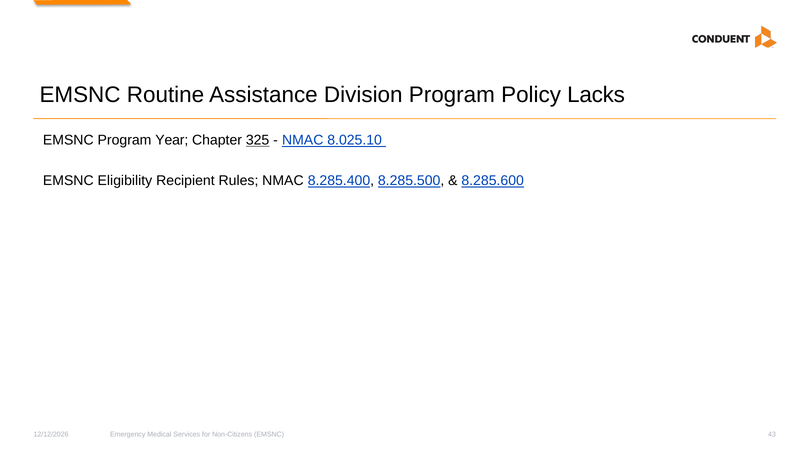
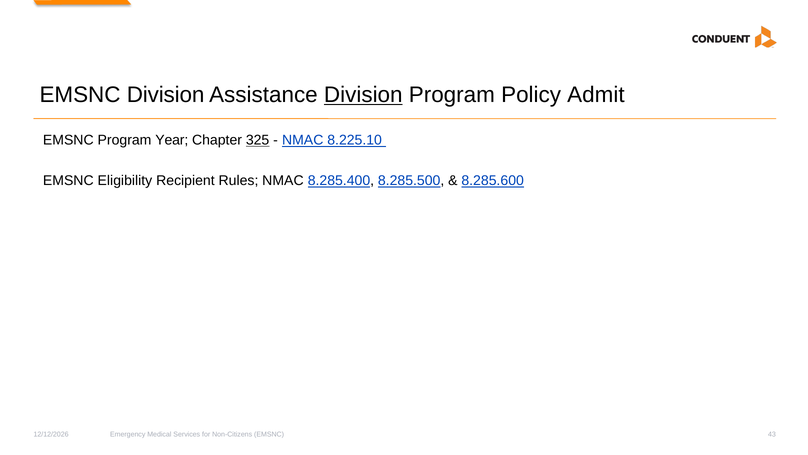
EMSNC Routine: Routine -> Division (166, 95)
Division underline: none -> present (363, 95)
Lacks: Lacks -> Admit (596, 95)
8.025.10: 8.025.10 -> 8.225.10 (355, 140)
